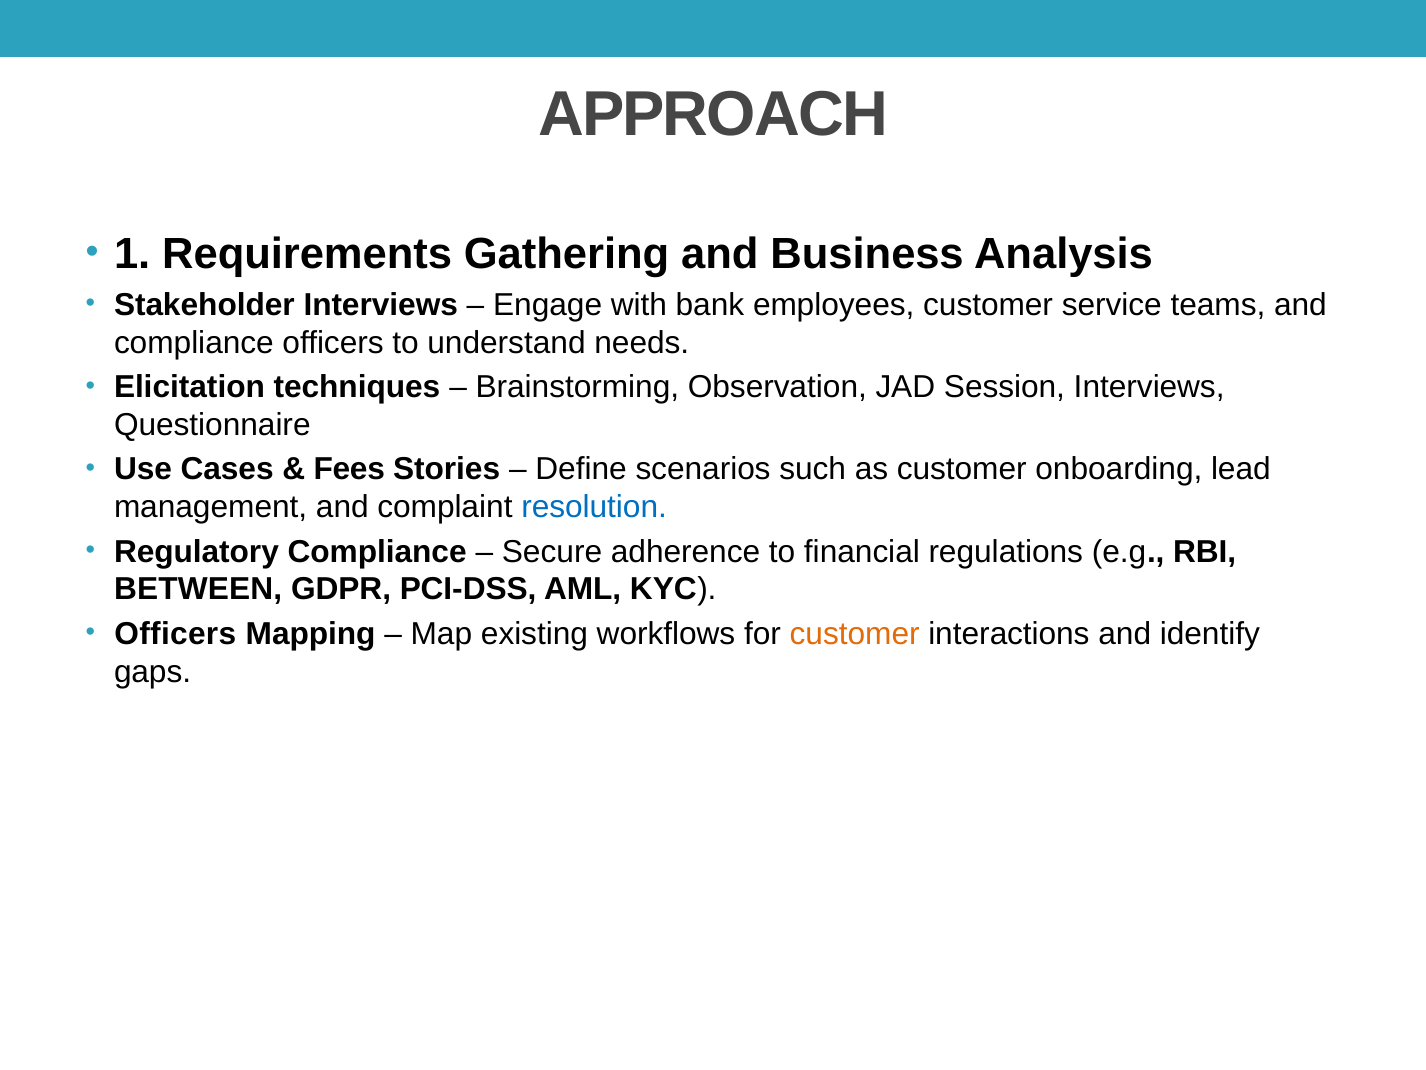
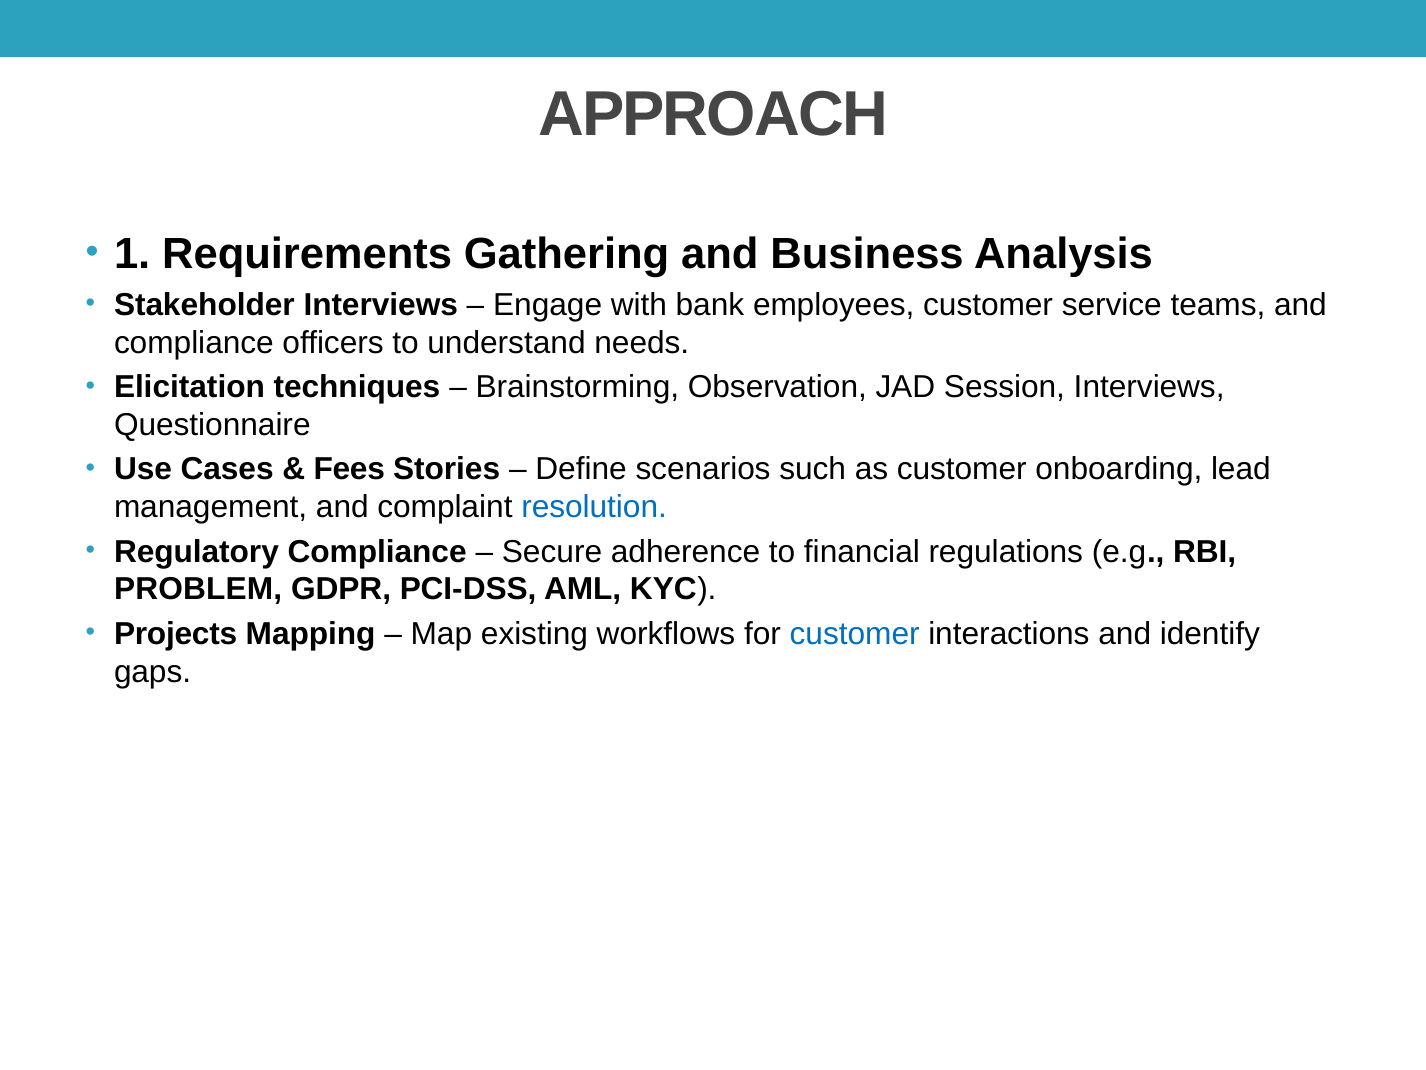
BETWEEN: BETWEEN -> PROBLEM (198, 589)
Officers: Officers -> Projects (176, 634)
customer colour: orange -> blue (855, 634)
